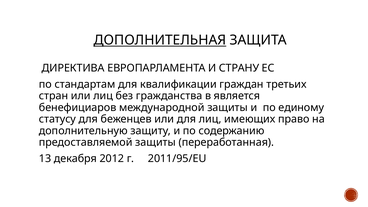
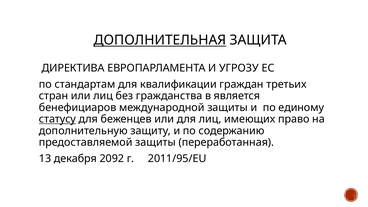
СТРАНУ: СТРАНУ -> УГРОЗУ (239, 68)
статусу underline: none -> present (57, 119)
2012: 2012 -> 2092 (112, 159)
